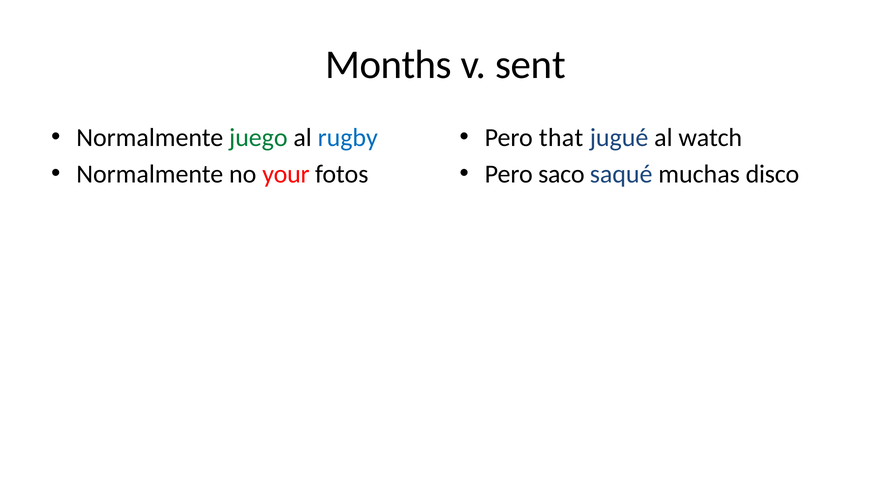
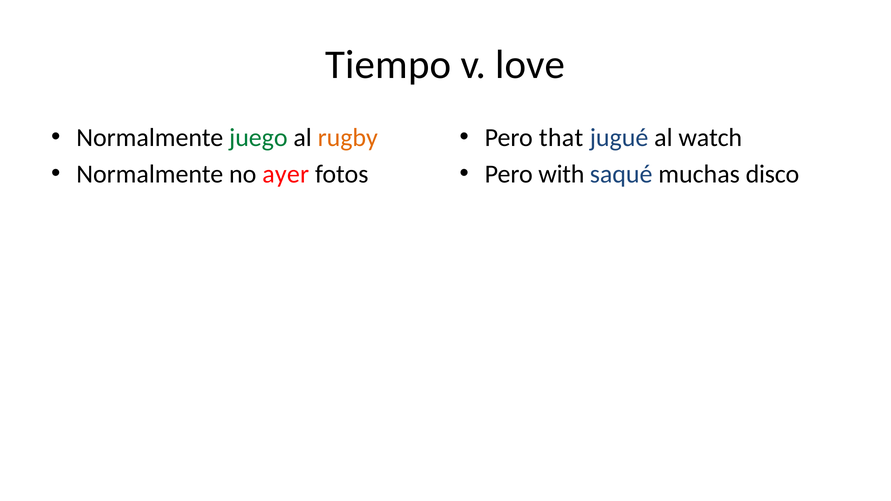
Months: Months -> Tiempo (388, 65)
sent: sent -> love (530, 65)
rugby colour: blue -> orange (348, 138)
your: your -> ayer (286, 174)
saco: saco -> with (561, 174)
